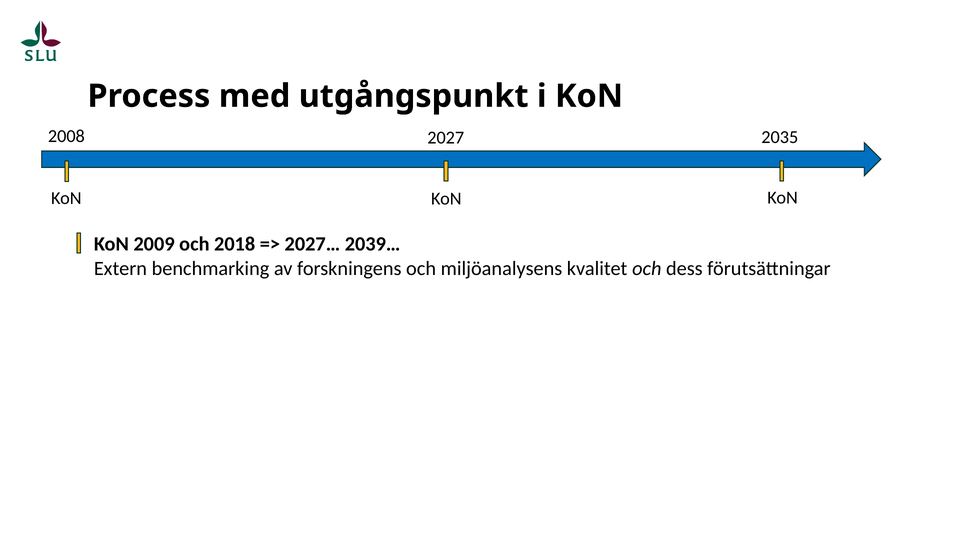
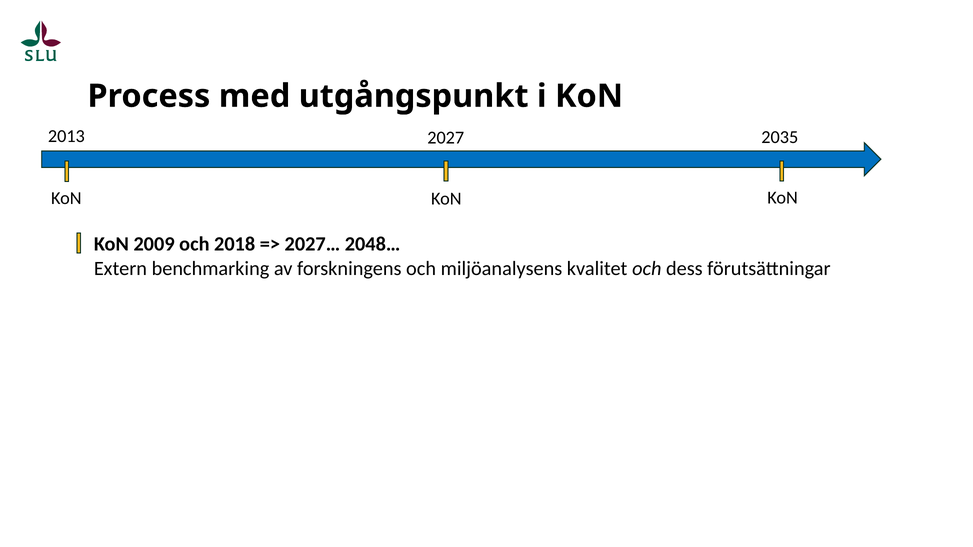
2008: 2008 -> 2013 (66, 136)
2039…: 2039… -> 2048… (373, 244)
